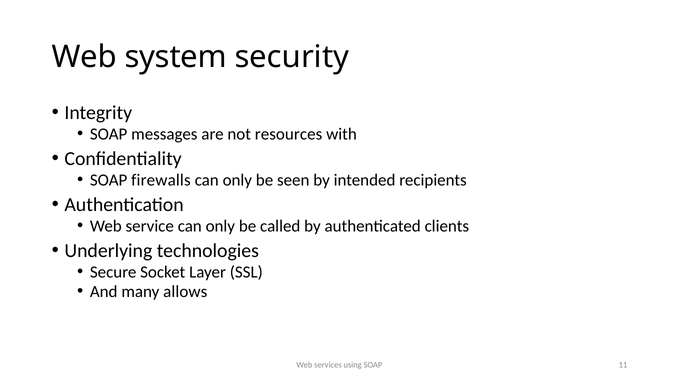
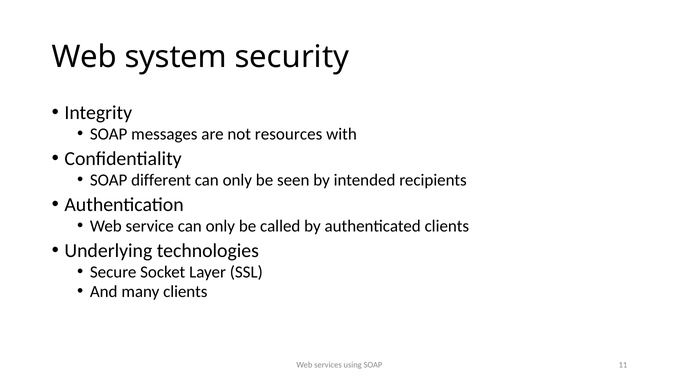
firewalls: firewalls -> different (161, 180)
many allows: allows -> clients (185, 292)
